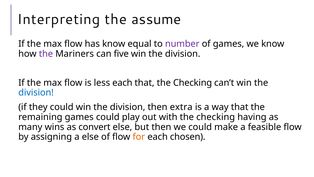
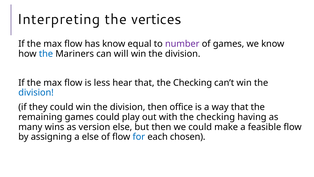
assume: assume -> vertices (156, 19)
the colour: purple -> blue (46, 54)
five: five -> will (121, 54)
less each: each -> hear (122, 83)
extra: extra -> office (181, 107)
convert: convert -> version (94, 127)
for colour: orange -> blue (139, 137)
